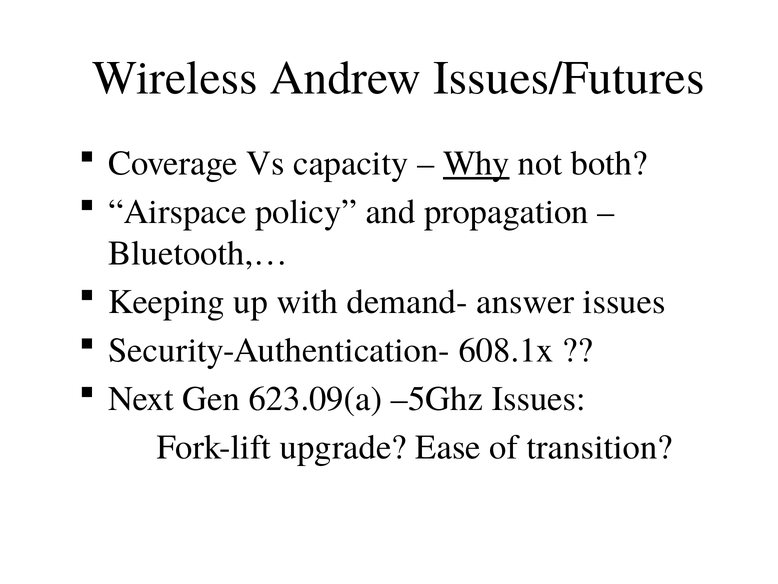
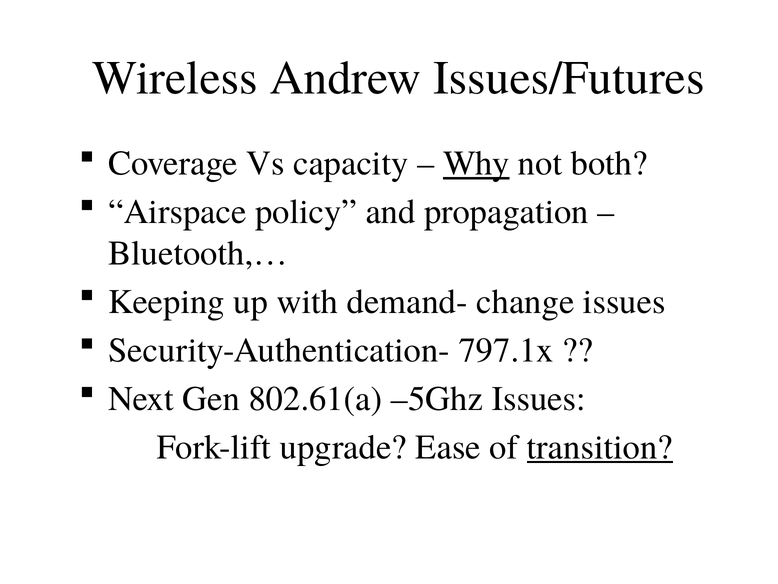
answer: answer -> change (525, 302)
608.1x: 608.1x -> 797.1x (506, 350)
623.09(a: 623.09(a -> 802.61(a (315, 398)
transition underline: none -> present (600, 447)
